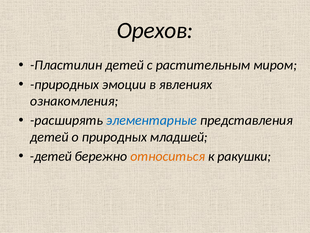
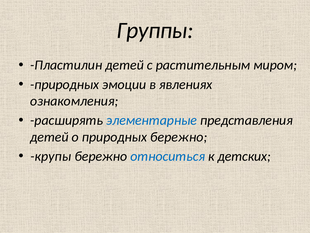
Орехов: Орехов -> Группы (155, 30)
природных младшей: младшей -> бережно (179, 137)
детей: детей -> крупы (51, 156)
относиться colour: orange -> blue (168, 156)
ракушки: ракушки -> детских (244, 156)
